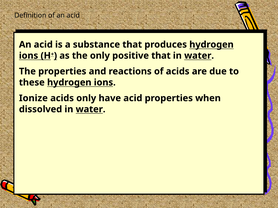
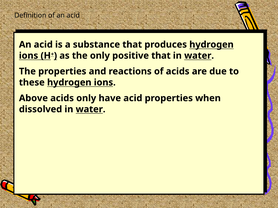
Ionize: Ionize -> Above (33, 98)
